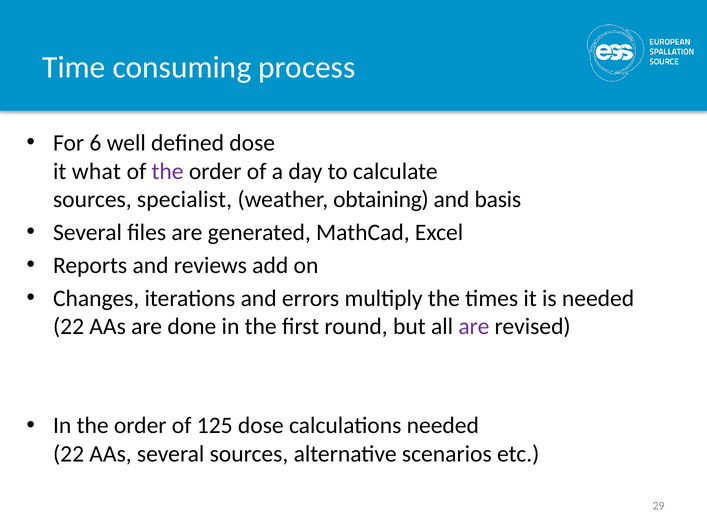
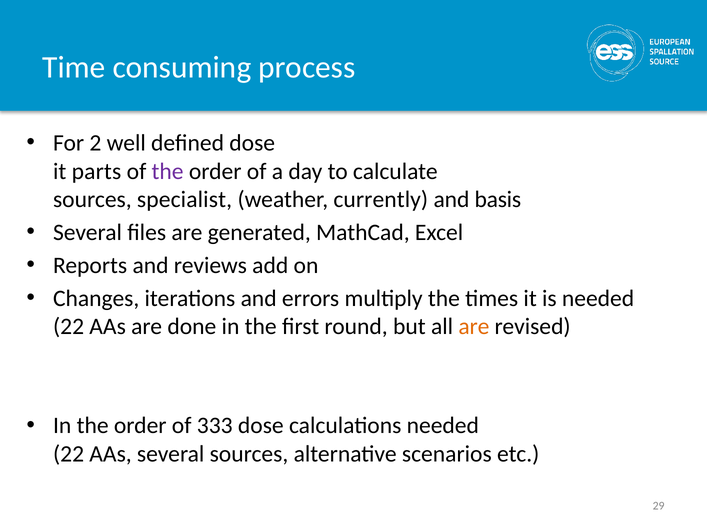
6: 6 -> 2 (95, 143)
what: what -> parts (96, 171)
obtaining: obtaining -> currently (381, 200)
are colour: purple -> orange (474, 327)
125: 125 -> 333 (215, 426)
